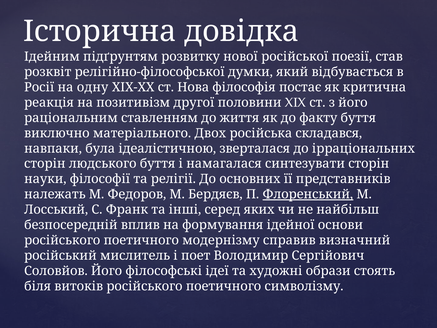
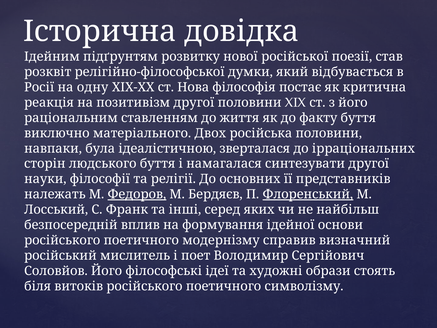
російська складався: складався -> половини (329, 133)
синтезувати сторін: сторін -> другої (369, 164)
Федоров underline: none -> present (137, 194)
